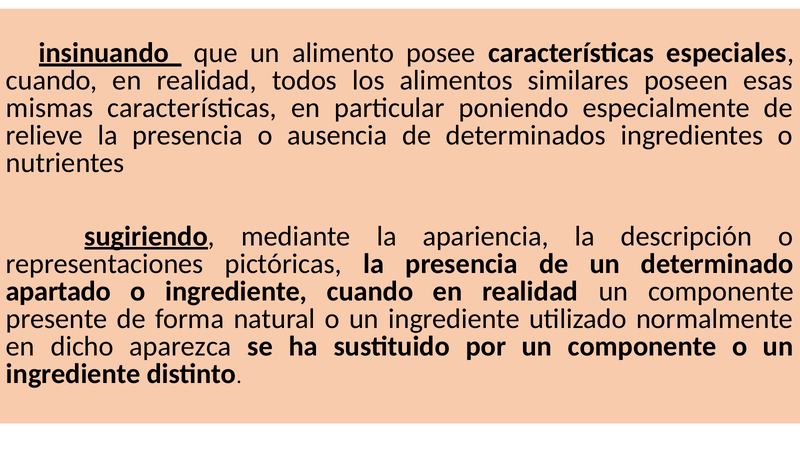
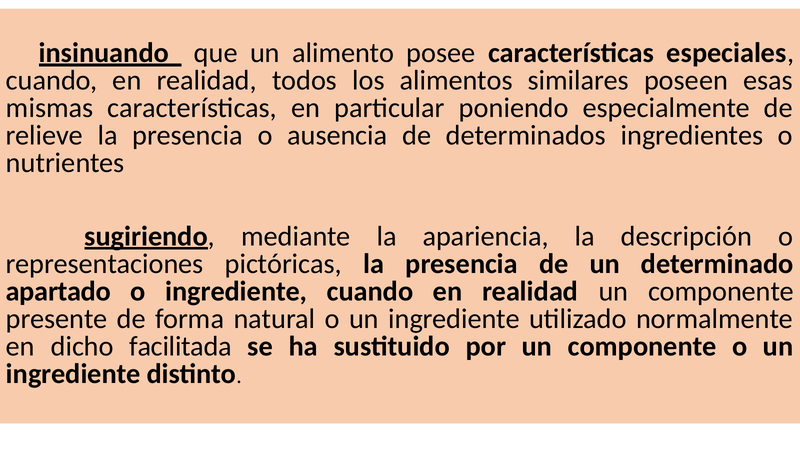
aparezca: aparezca -> facilitada (181, 346)
